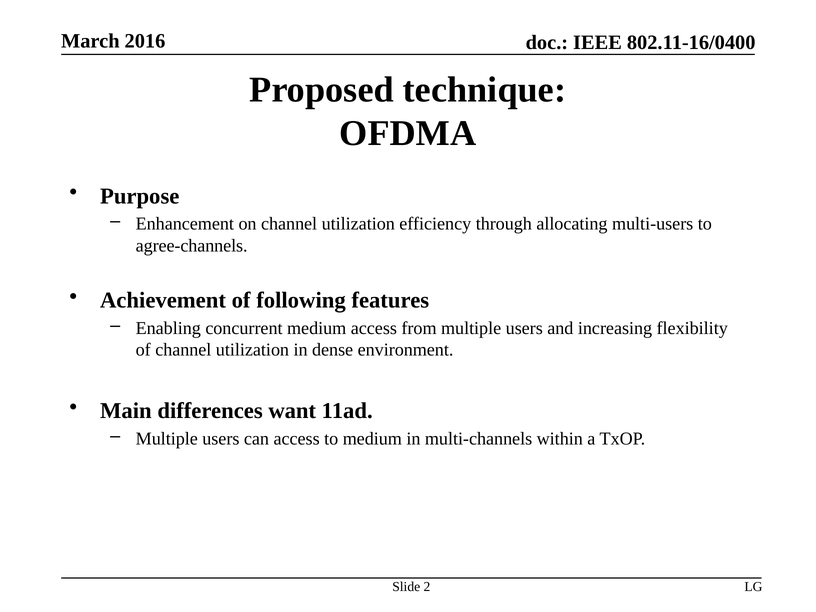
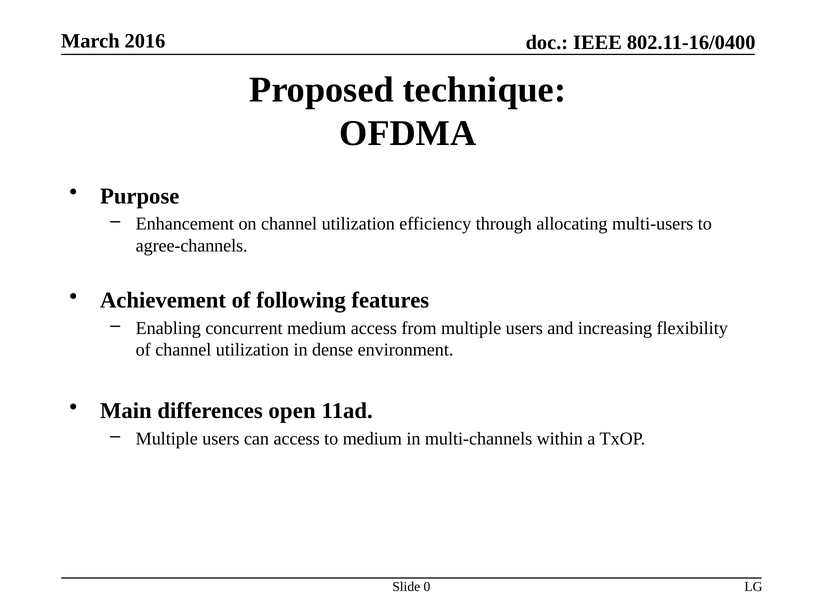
want: want -> open (292, 411)
2: 2 -> 0 (427, 587)
